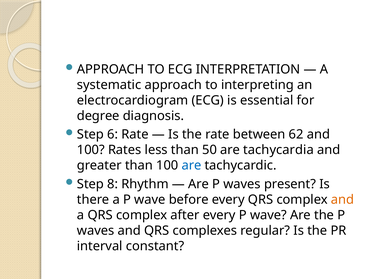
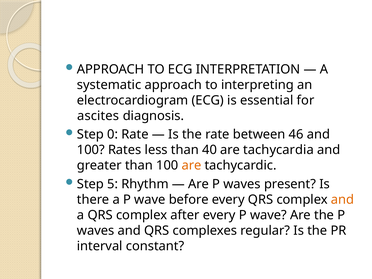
degree: degree -> ascites (98, 116)
6: 6 -> 0 (113, 134)
62: 62 -> 46 (296, 134)
50: 50 -> 40 (210, 150)
are colour: blue -> orange (191, 165)
8: 8 -> 5 (113, 184)
